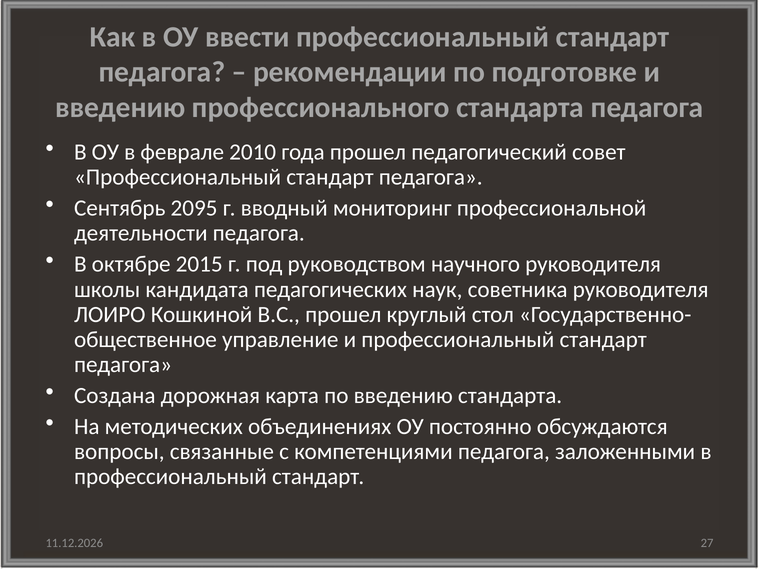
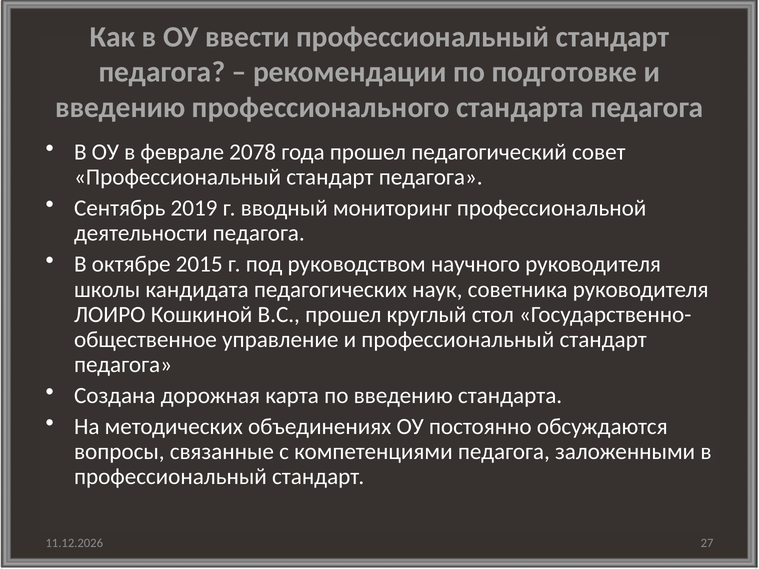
2010: 2010 -> 2078 (253, 152)
2095: 2095 -> 2019 (194, 208)
